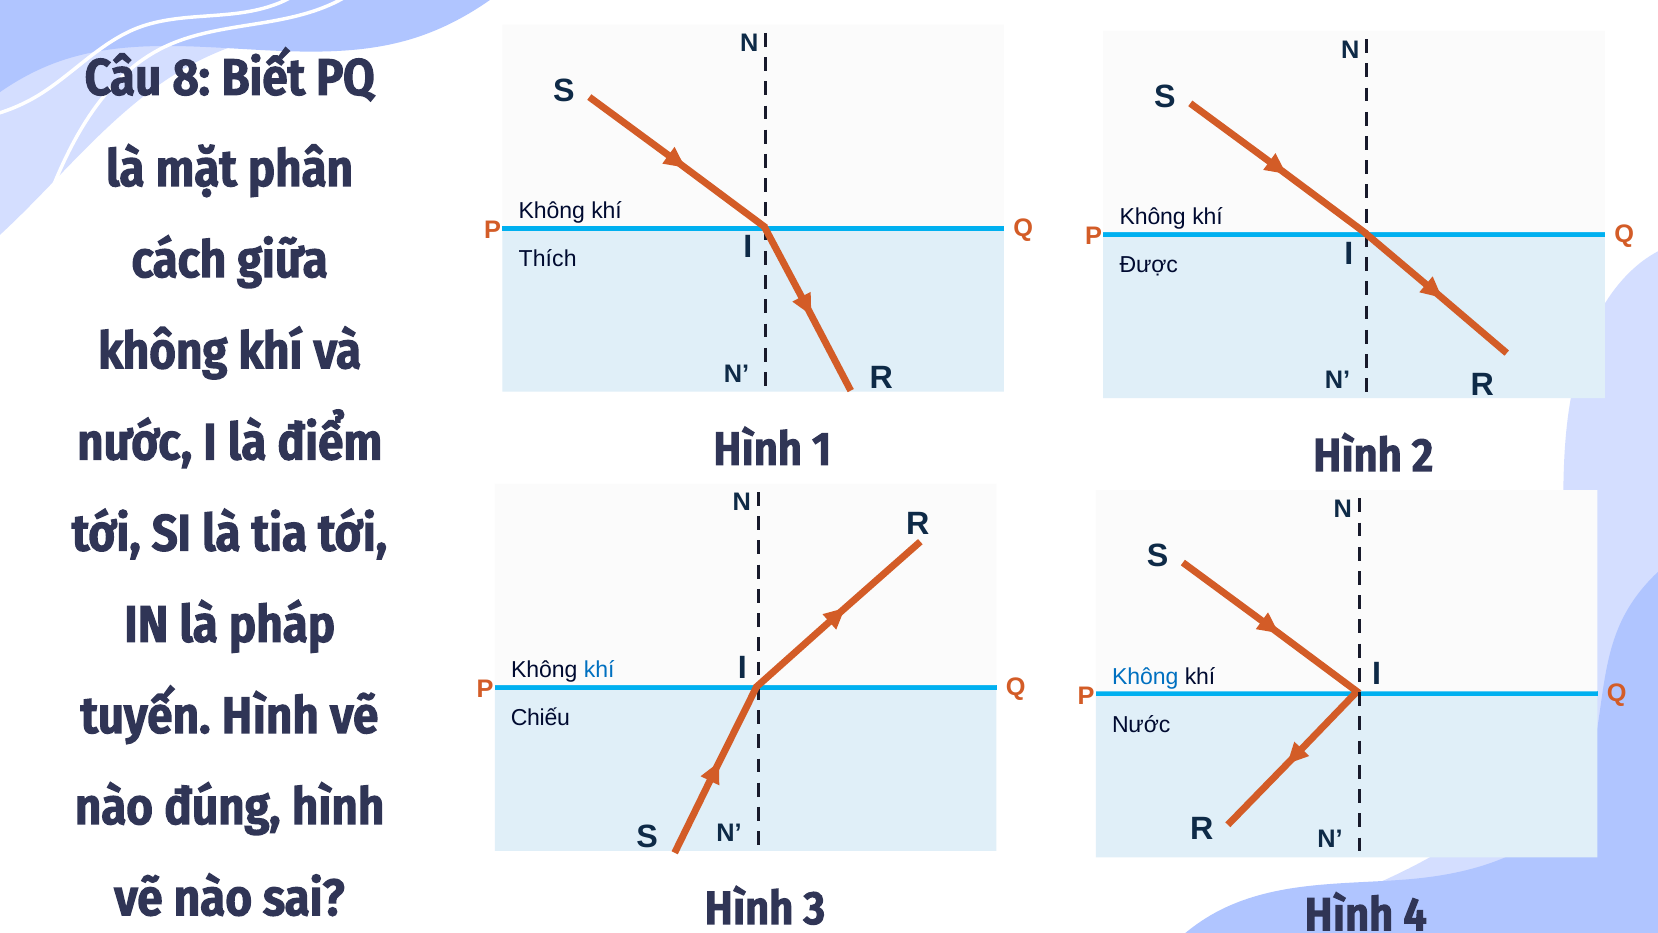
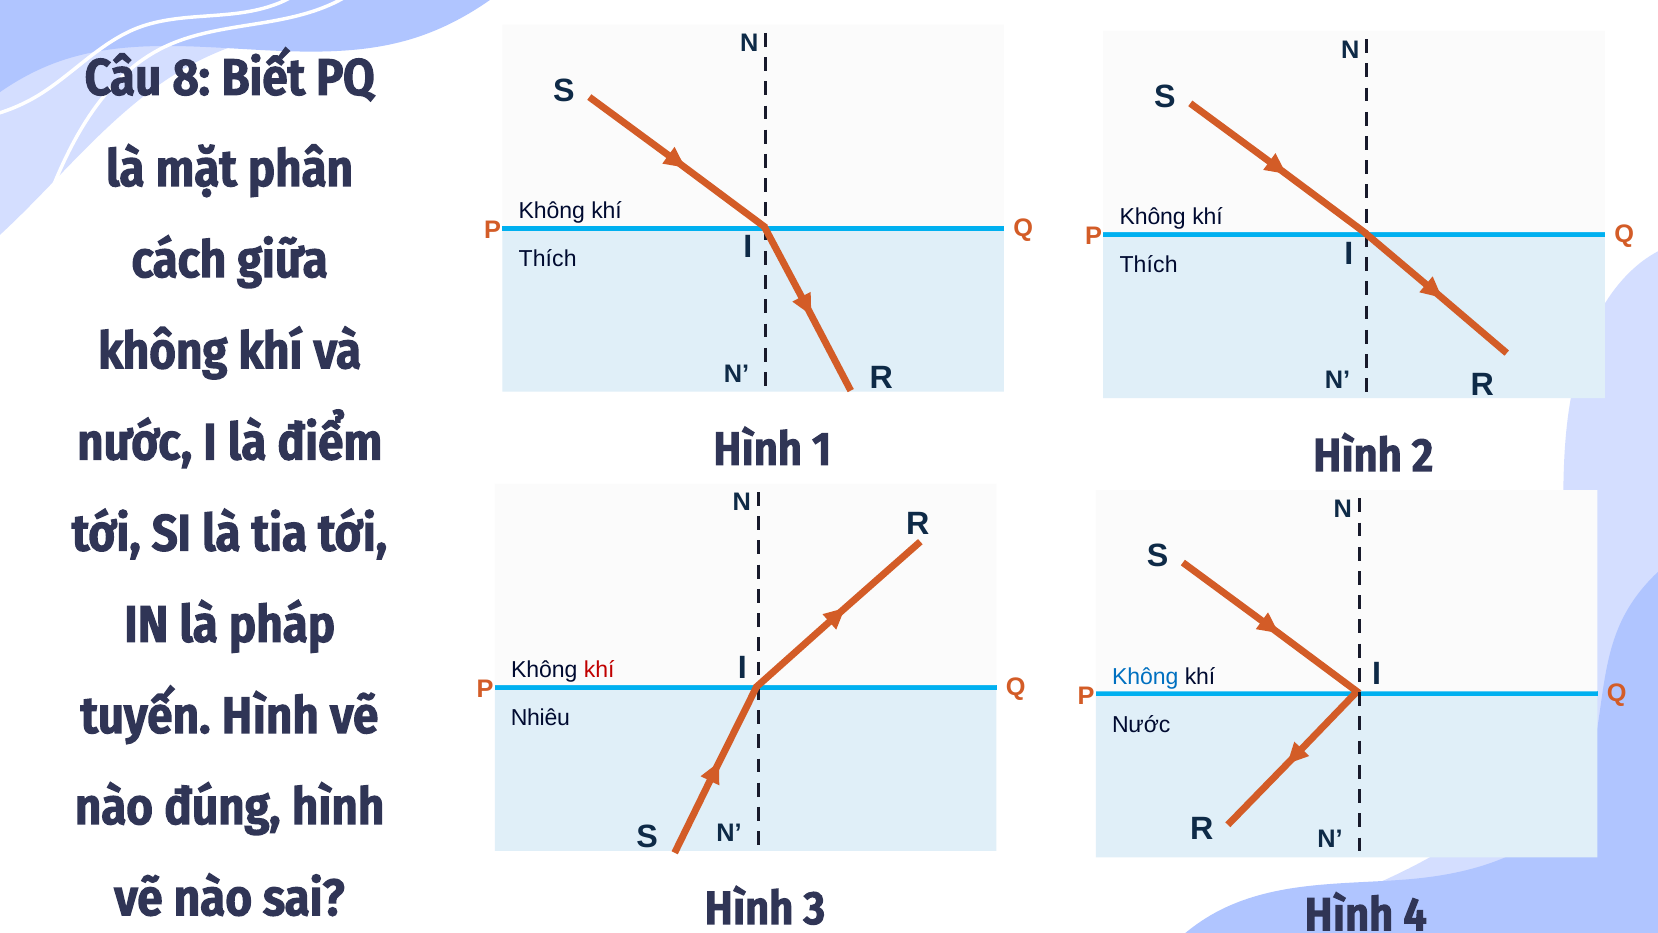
Được: Được -> Thích (1149, 265)
khí colour: blue -> red (599, 670)
Chiếu: Chiếu -> Nhiêu (540, 718)
